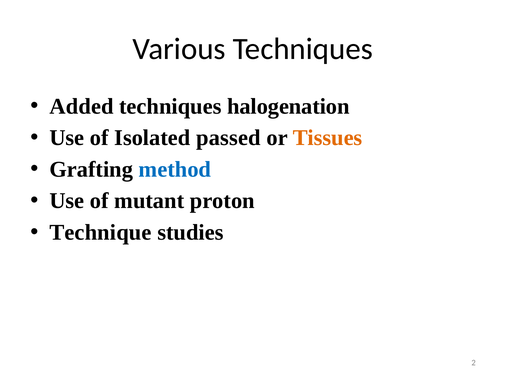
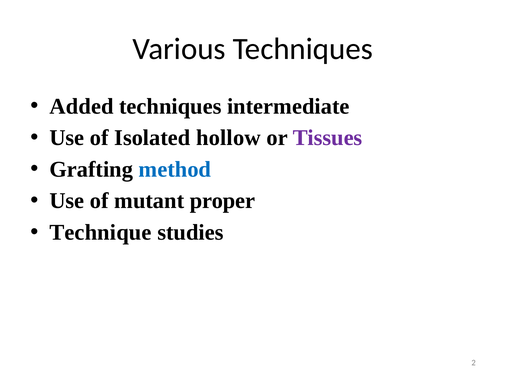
halogenation: halogenation -> intermediate (288, 106)
passed: passed -> hollow (228, 138)
Tissues colour: orange -> purple (328, 138)
proton: proton -> proper (222, 201)
